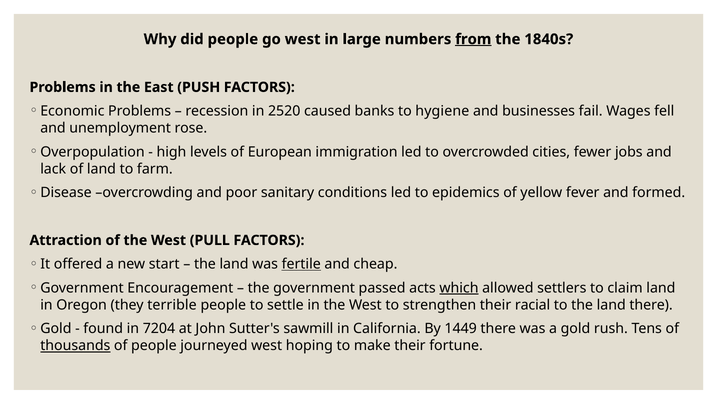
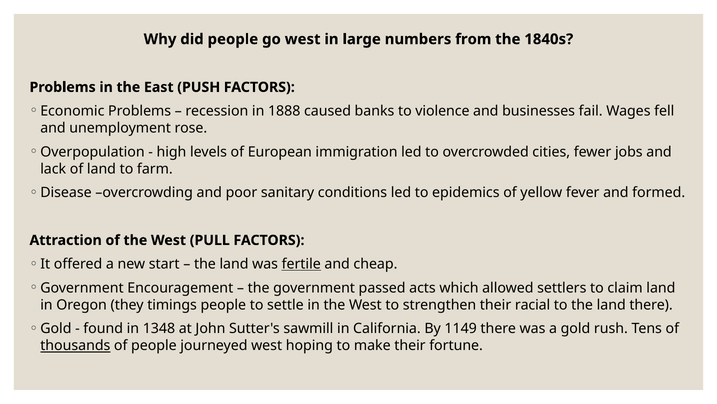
from underline: present -> none (473, 39)
2520: 2520 -> 1888 (284, 111)
hygiene: hygiene -> violence (442, 111)
which underline: present -> none (459, 287)
terrible: terrible -> timings (172, 304)
7204: 7204 -> 1348 (159, 328)
1449: 1449 -> 1149 (461, 328)
